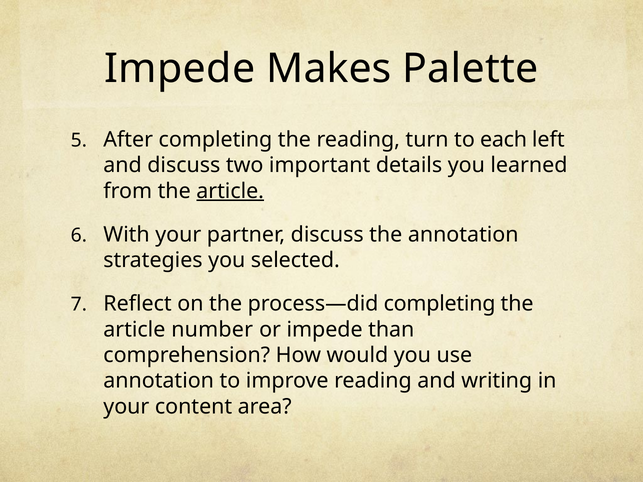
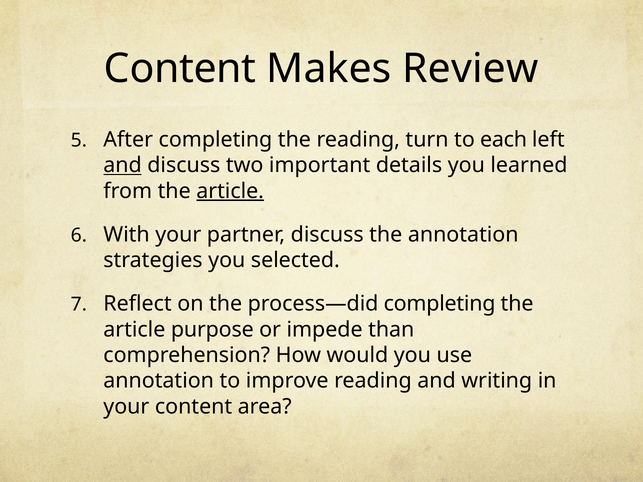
Impede: Impede -> Content (180, 69)
Palette: Palette -> Review (470, 69)
and underline: none -> present (123, 165)
number: number -> purpose (212, 330)
